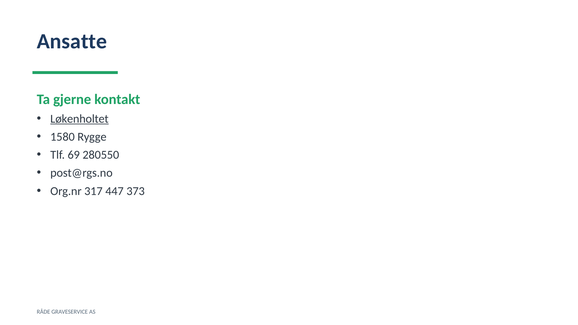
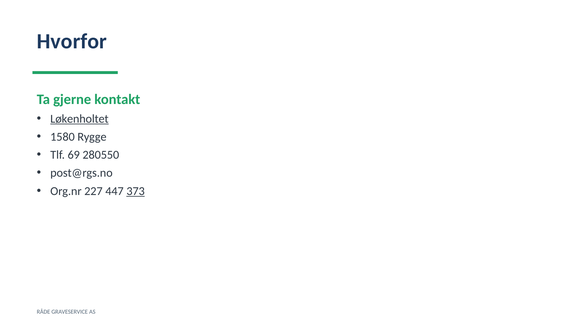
Ansatte: Ansatte -> Hvorfor (72, 41)
317: 317 -> 227 (93, 191)
373 underline: none -> present (136, 191)
